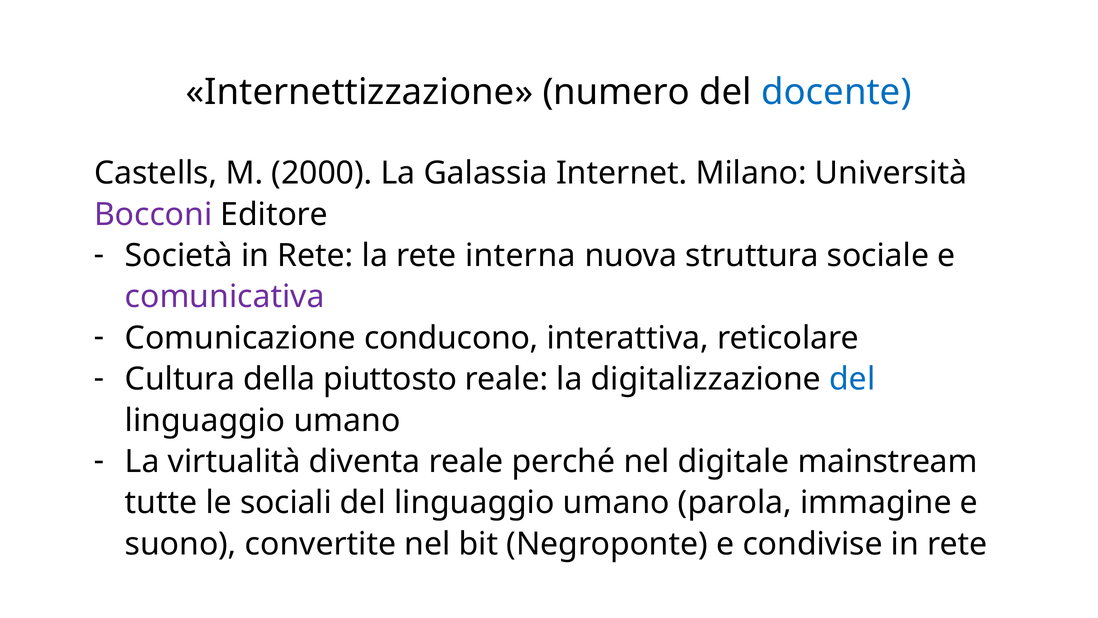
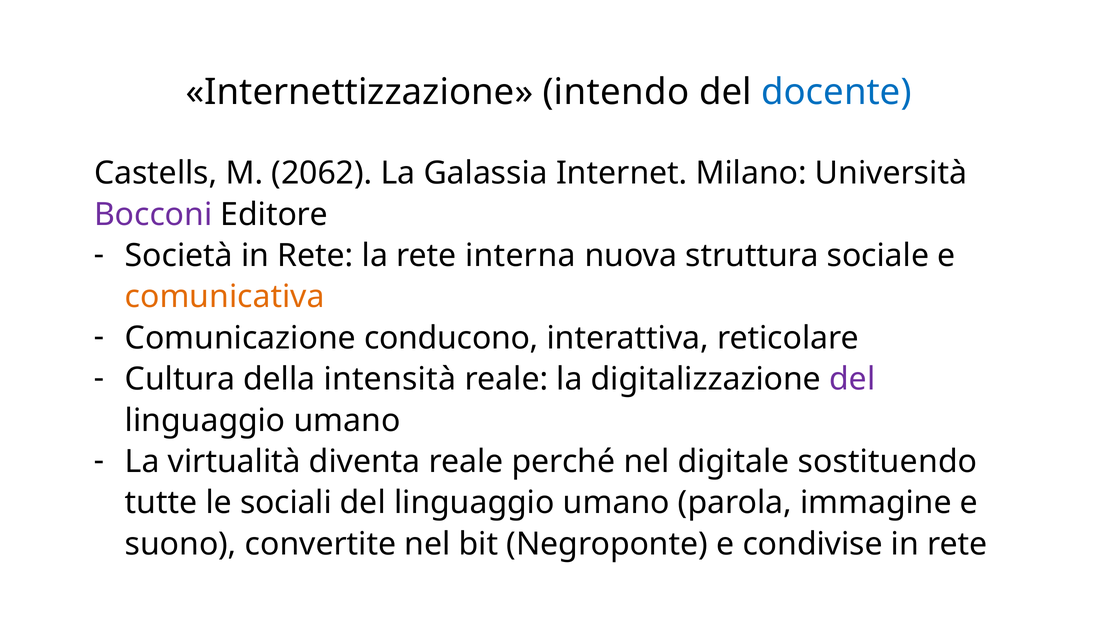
numero: numero -> intendo (616, 92)
2000: 2000 -> 2062 (322, 173)
comunicativa colour: purple -> orange (225, 297)
piuttosto: piuttosto -> intensità (390, 379)
del colour: blue -> purple (852, 379)
mainstream: mainstream -> sostituendo (887, 461)
